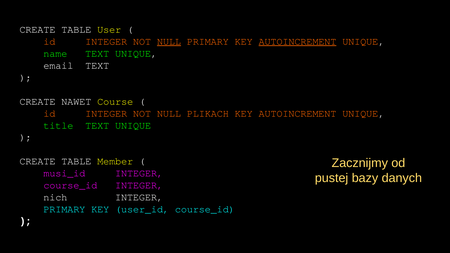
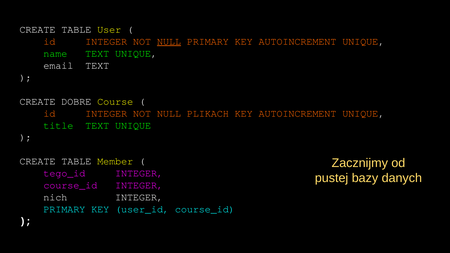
AUTOINCREMENT underline: present -> none (297, 41)
NAWET: NAWET -> DOBRE (76, 101)
musi_id: musi_id -> tego_id (64, 173)
